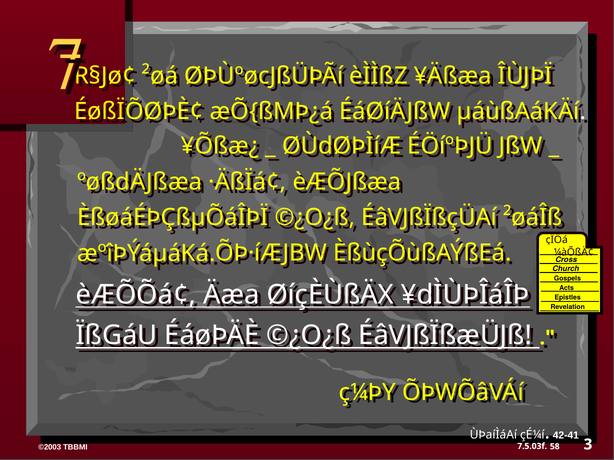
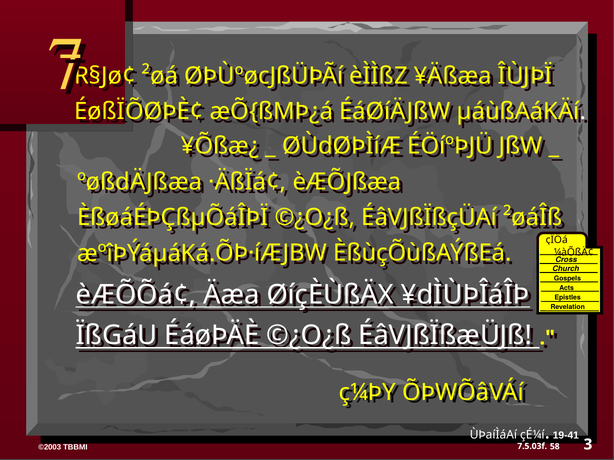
42-41: 42-41 -> 19-41 (566, 436)
